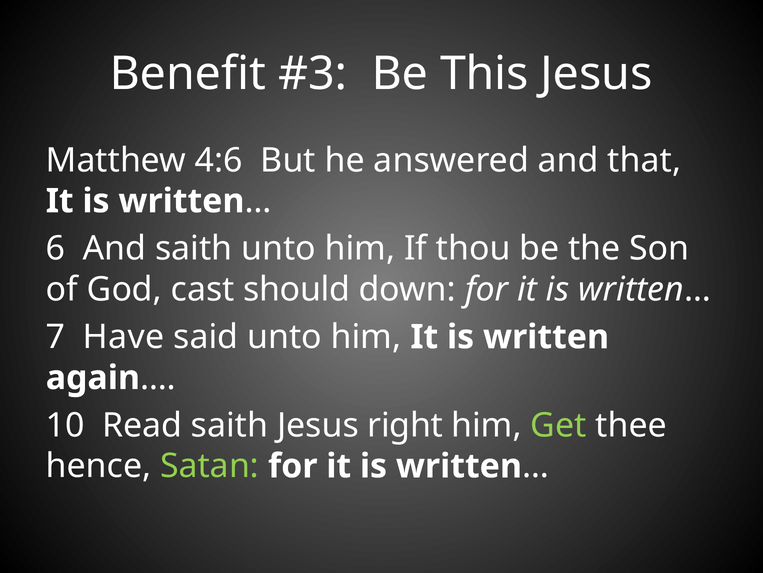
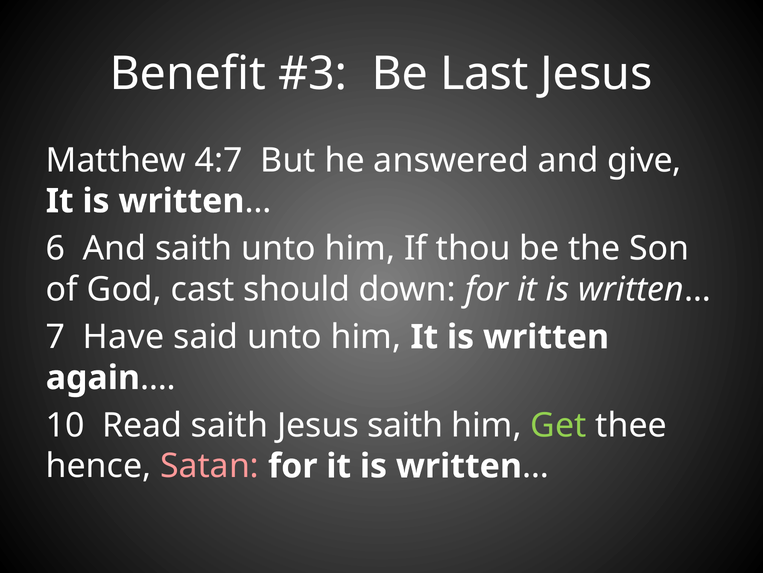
This: This -> Last (484, 74)
4:6: 4:6 -> 4:7 (219, 160)
that: that -> give (644, 160)
Jesus right: right -> saith (405, 425)
Satan colour: light green -> pink (210, 466)
